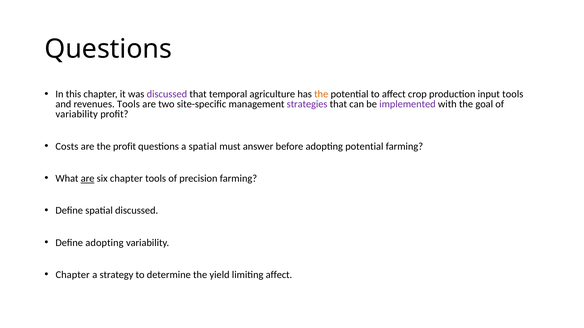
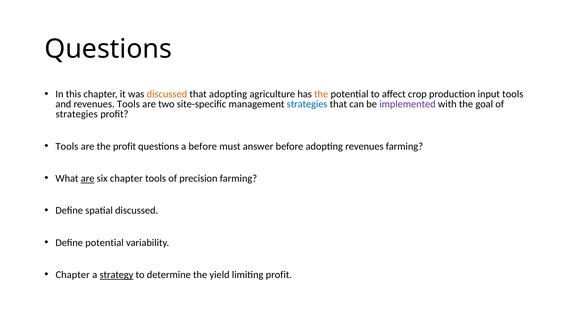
discussed colour: purple -> orange (167, 94)
that temporal: temporal -> adopting (228, 94)
strategies colour: purple -> blue (307, 104)
variability: variability -> strategies (77, 114)
Costs: Costs -> Tools (67, 147)
a spatial: spatial -> before (203, 147)
adopting potential: potential -> revenues (364, 147)
Define adopting: adopting -> potential (105, 243)
strategy underline: none -> present (117, 275)
limiting affect: affect -> profit (279, 275)
